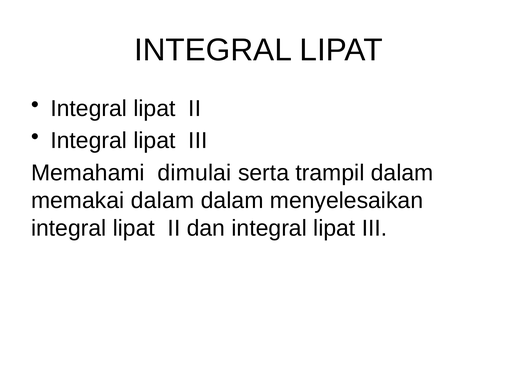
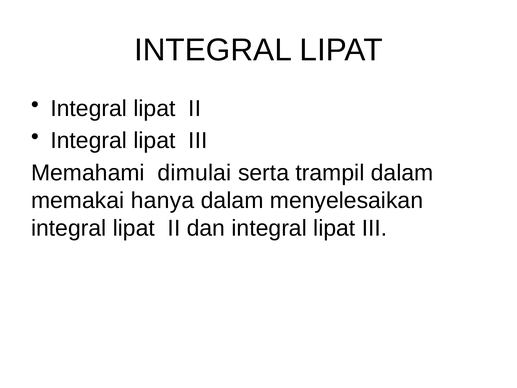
memakai dalam: dalam -> hanya (162, 200)
